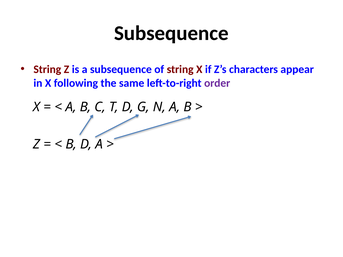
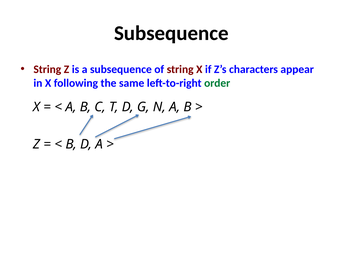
order colour: purple -> green (217, 83)
